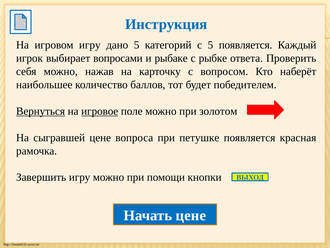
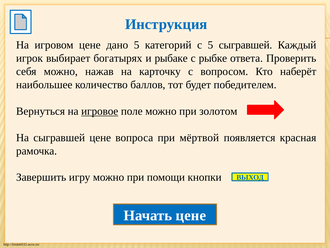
игровом игру: игру -> цене (90, 45)
5 появляется: появляется -> сыгравшей (246, 45)
вопросами: вопросами -> богатырях (118, 58)
Вернуться underline: present -> none (41, 111)
петушке: петушке -> мёртвой (199, 137)
